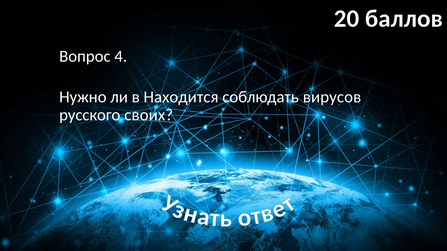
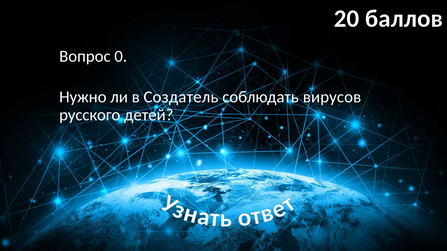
4: 4 -> 0 (121, 56)
Находится: Находится -> Создатель (181, 97)
своих: своих -> детей (149, 115)
